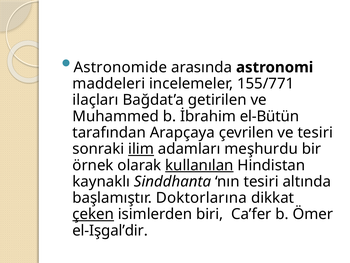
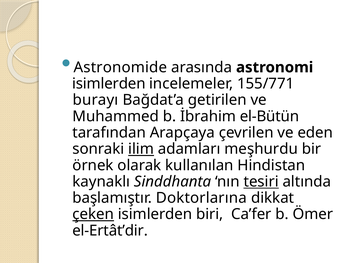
maddeleri: maddeleri -> isimlerden (109, 84)
ilaçları: ilaçları -> burayı (95, 100)
ve tesiri: tesiri -> eden (315, 132)
kullanılan underline: present -> none (199, 165)
tesiri underline: none -> present (261, 181)
el-Işgal’dir: el-Işgal’dir -> el-Ertât’dir (110, 230)
